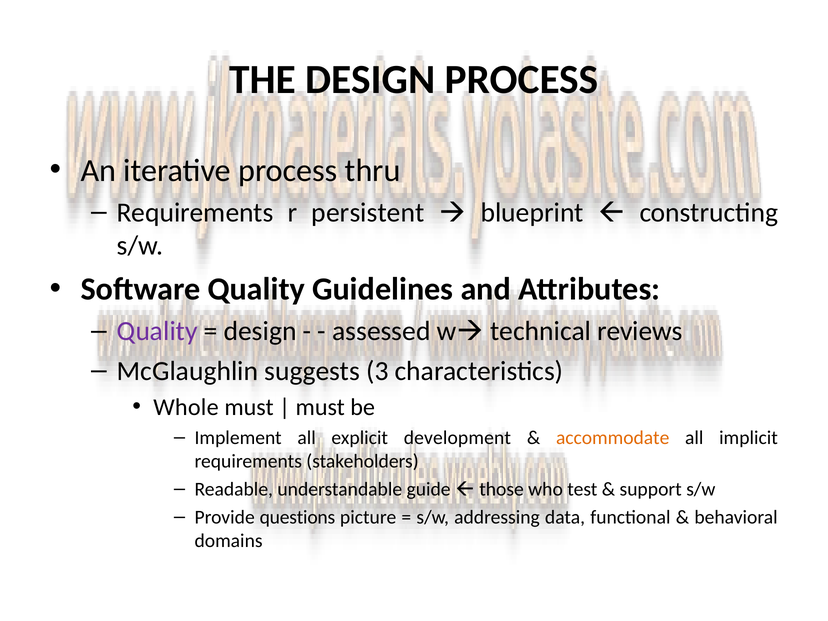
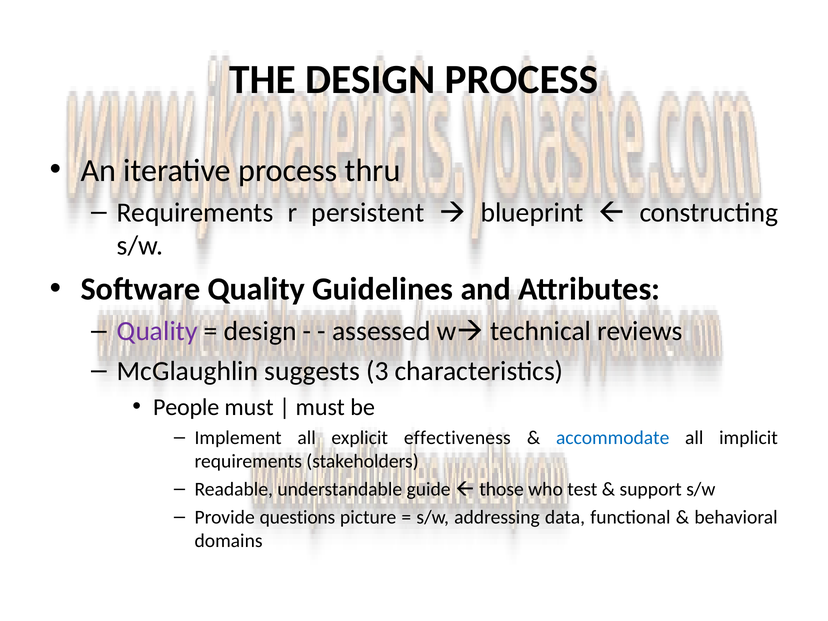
Whole: Whole -> People (186, 407)
development: development -> effectiveness (457, 438)
accommodate colour: orange -> blue (613, 438)
